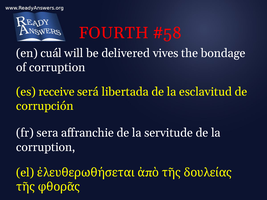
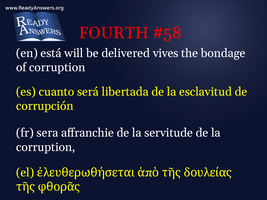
cuál: cuál -> está (51, 53)
receive: receive -> cuanto (56, 92)
